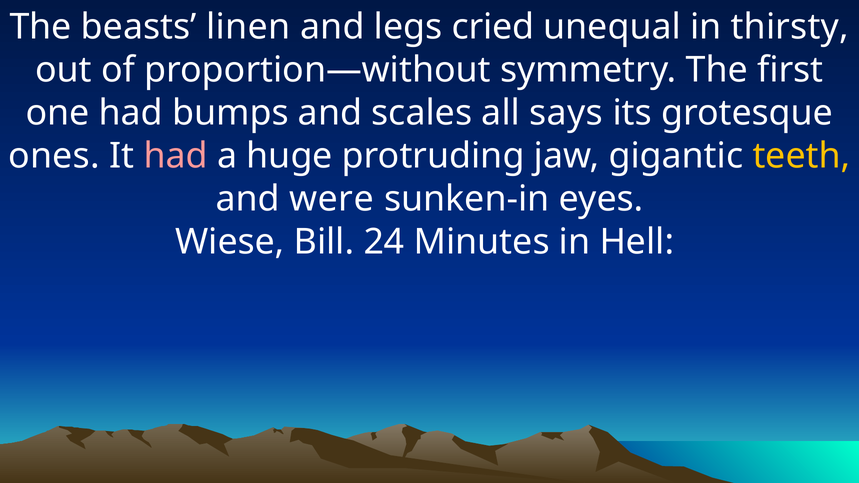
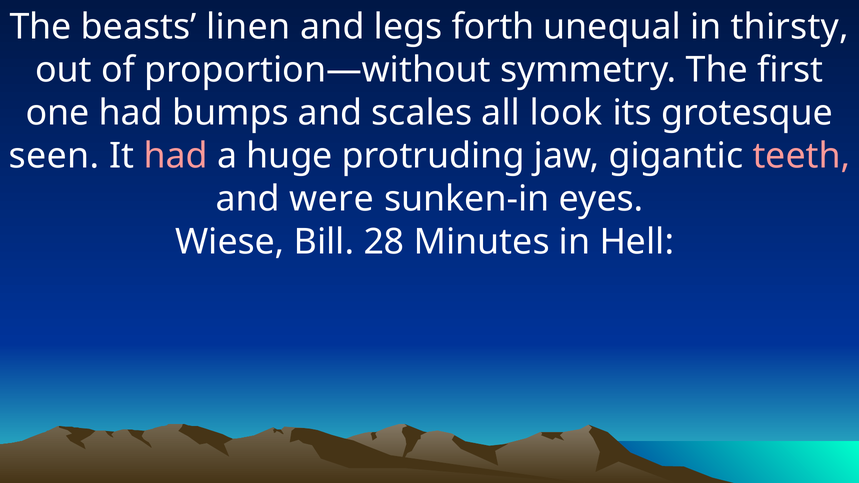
cried: cried -> forth (493, 27)
says: says -> look (566, 113)
ones: ones -> seen (54, 156)
teeth colour: yellow -> pink (801, 156)
24: 24 -> 28 (384, 242)
